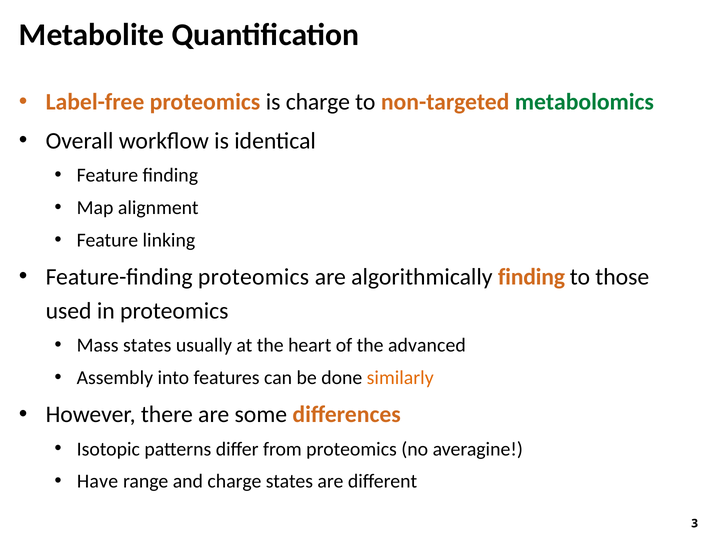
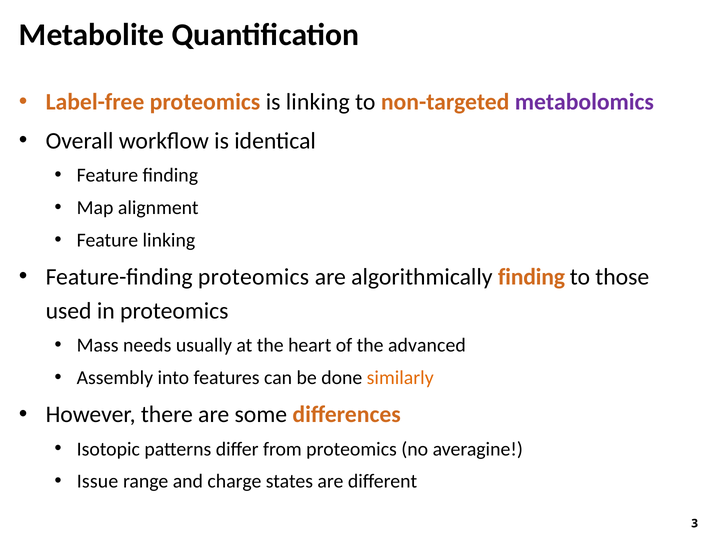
is charge: charge -> linking (318, 102)
metabolomics colour: green -> purple (584, 102)
Mass states: states -> needs (147, 346)
Have: Have -> Issue (98, 482)
